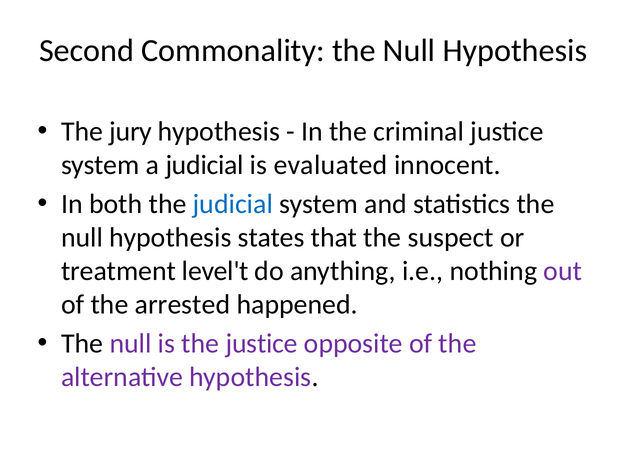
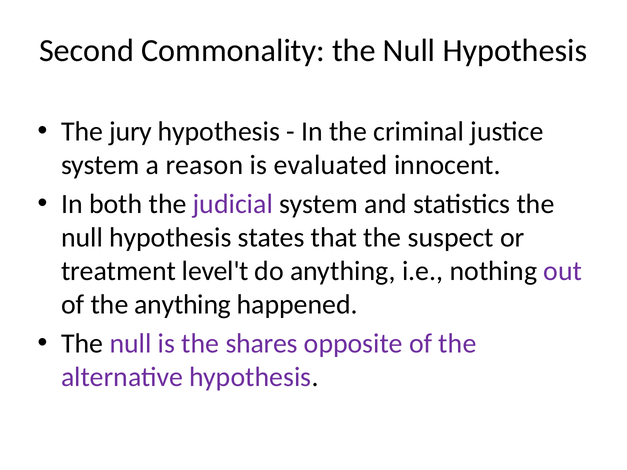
a judicial: judicial -> reason (205, 165)
judicial colour: blue -> purple (233, 204)
the arrested: arrested -> anything (183, 305)
the justice: justice -> shares (262, 344)
